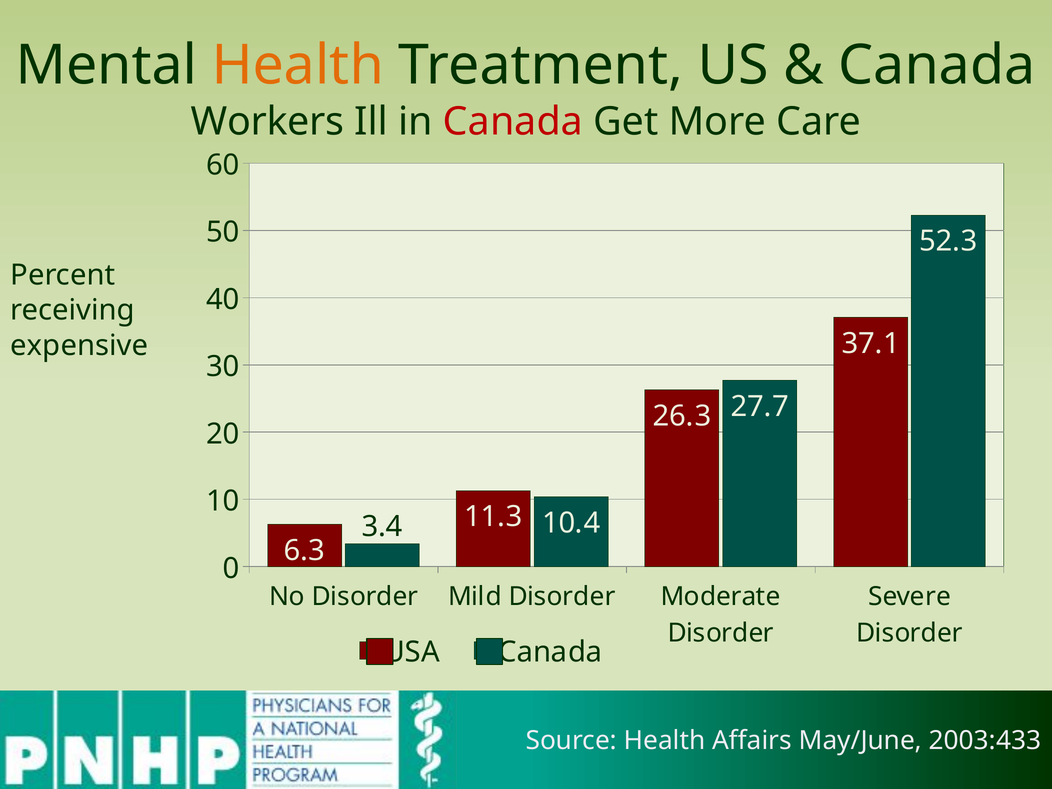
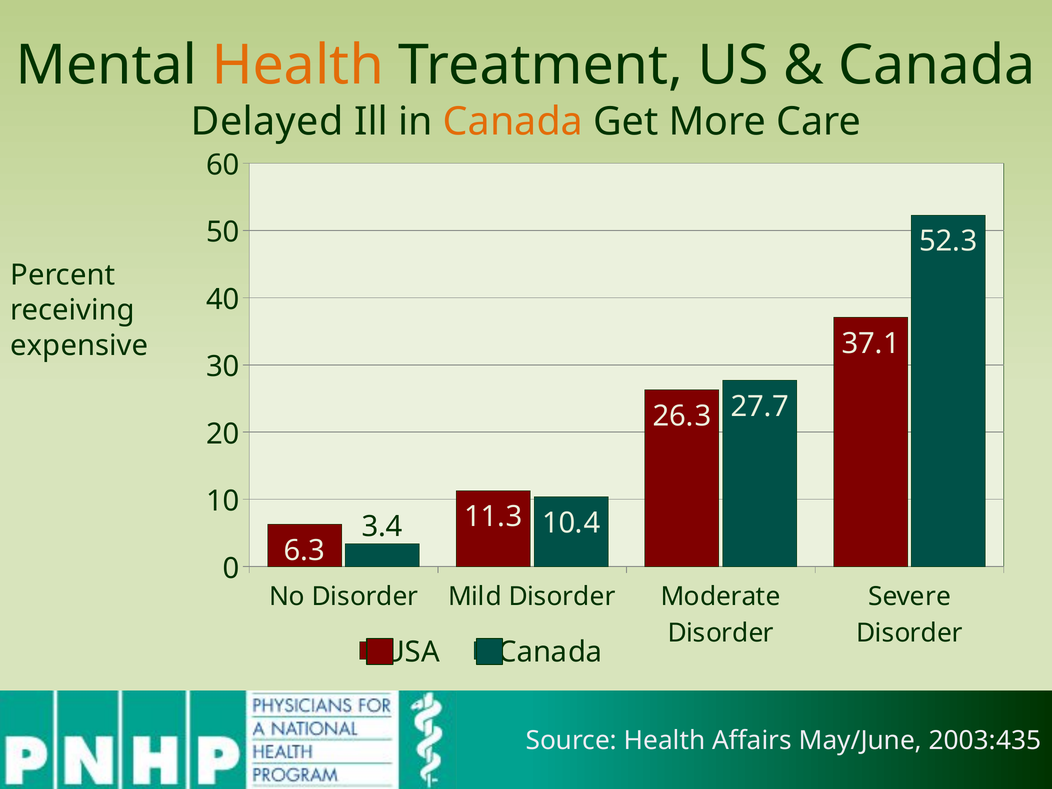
Workers: Workers -> Delayed (267, 122)
Canada colour: red -> orange (513, 122)
2003:433: 2003:433 -> 2003:435 (985, 741)
